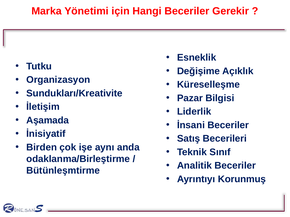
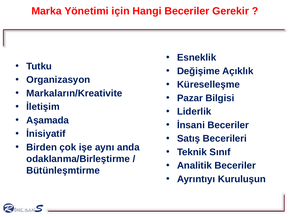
Sundukları/Kreativite: Sundukları/Kreativite -> Markaların/Kreativite (74, 94)
Korunmuş: Korunmuş -> Kuruluşun (242, 179)
